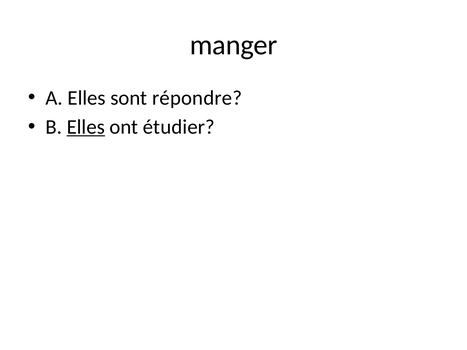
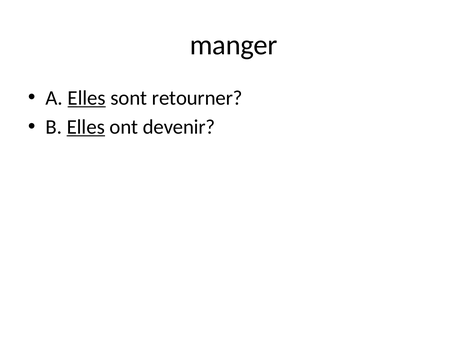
Elles underline: none -> present (87, 98)
répondre: répondre -> retourner (197, 98)
étudier: étudier -> devenir (179, 127)
